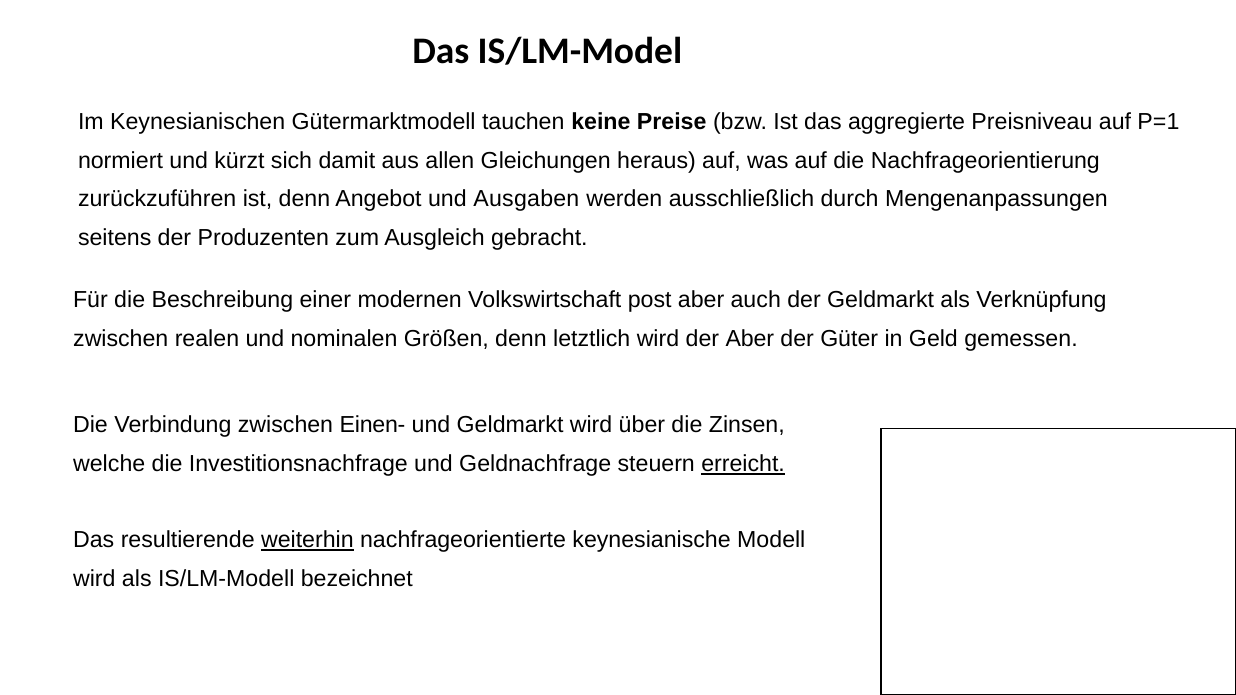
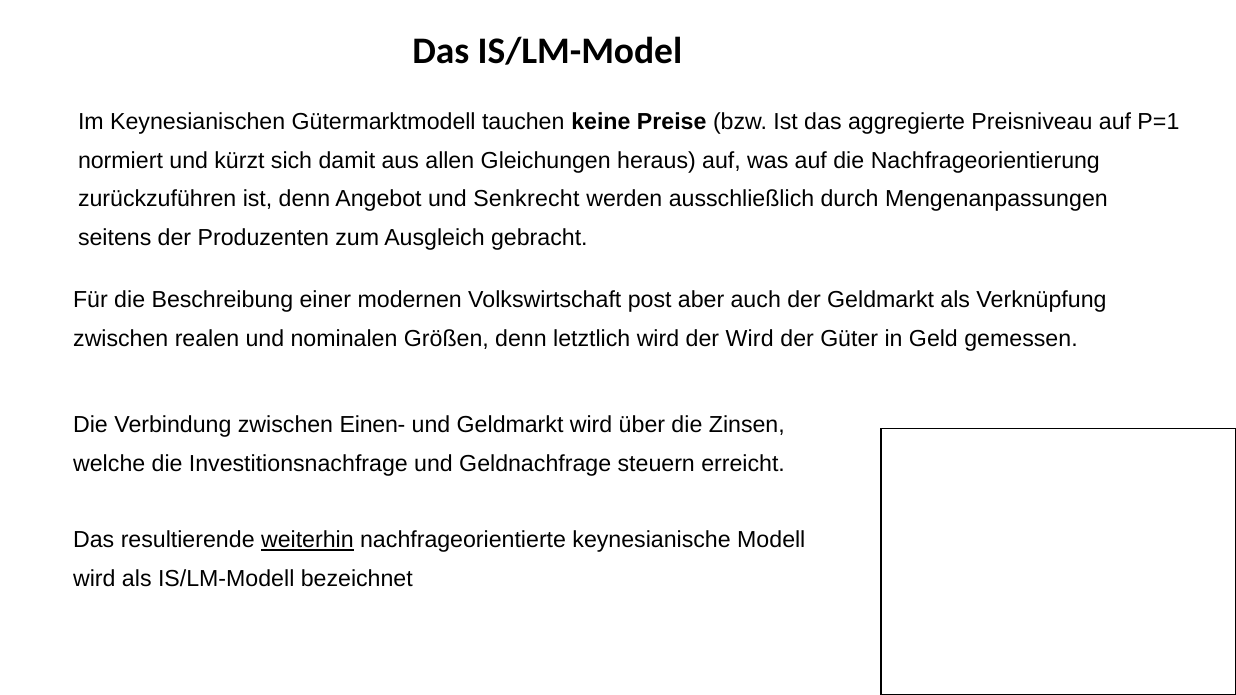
Ausgaben: Ausgaben -> Senkrecht (526, 199)
der Aber: Aber -> Wird (750, 339)
erreicht underline: present -> none (743, 464)
